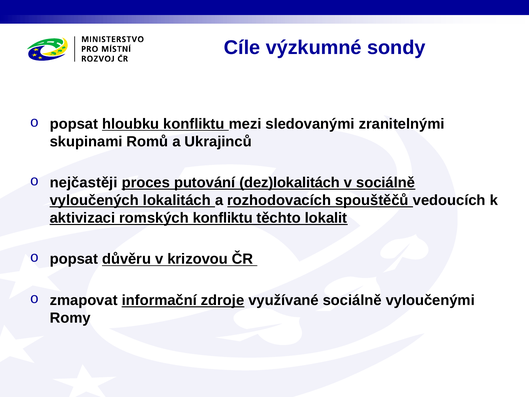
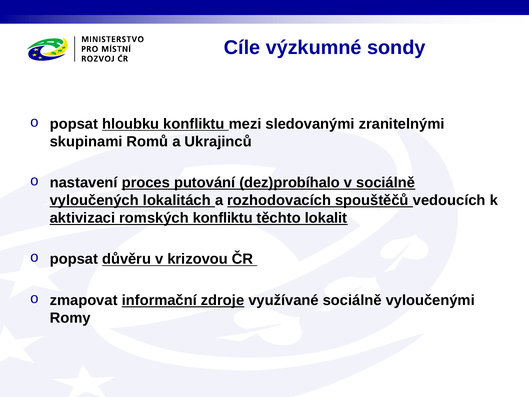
nejčastěji: nejčastěji -> nastavení (84, 183)
dez)lokalitách: dez)lokalitách -> dez)probíhalo (290, 183)
